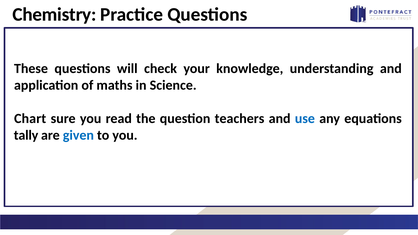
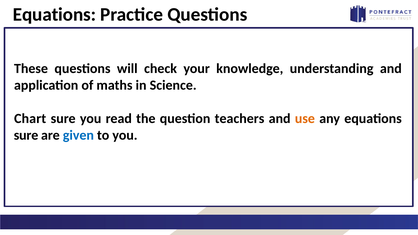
Chemistry: Chemistry -> Equations (54, 14)
use colour: blue -> orange (305, 119)
tally: tally -> sure (26, 135)
